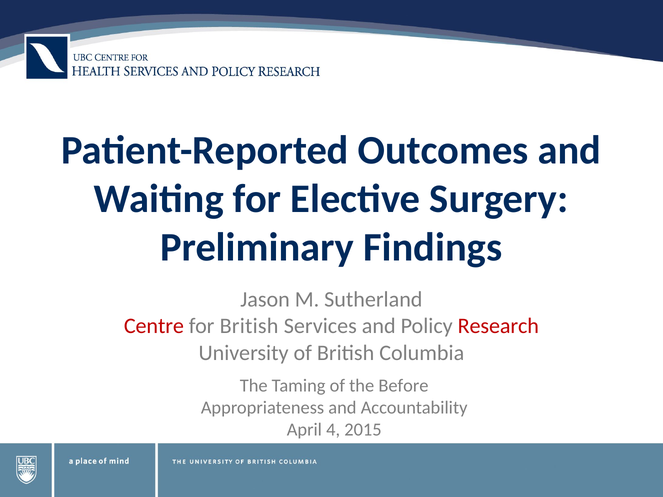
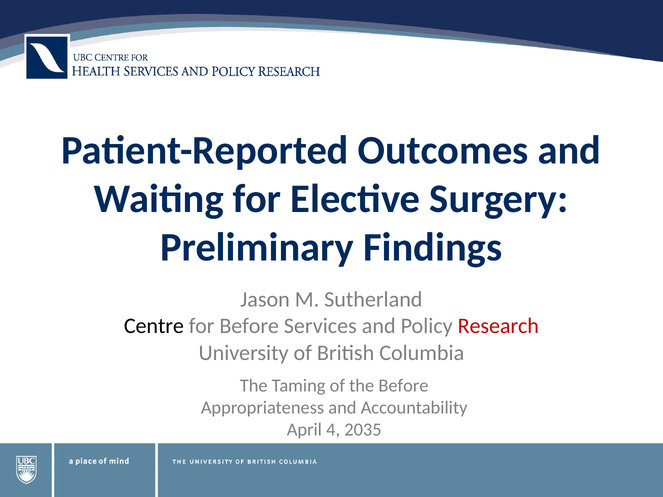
Centre colour: red -> black (154, 326)
for British: British -> Before (249, 326)
2015: 2015 -> 2035 (363, 430)
